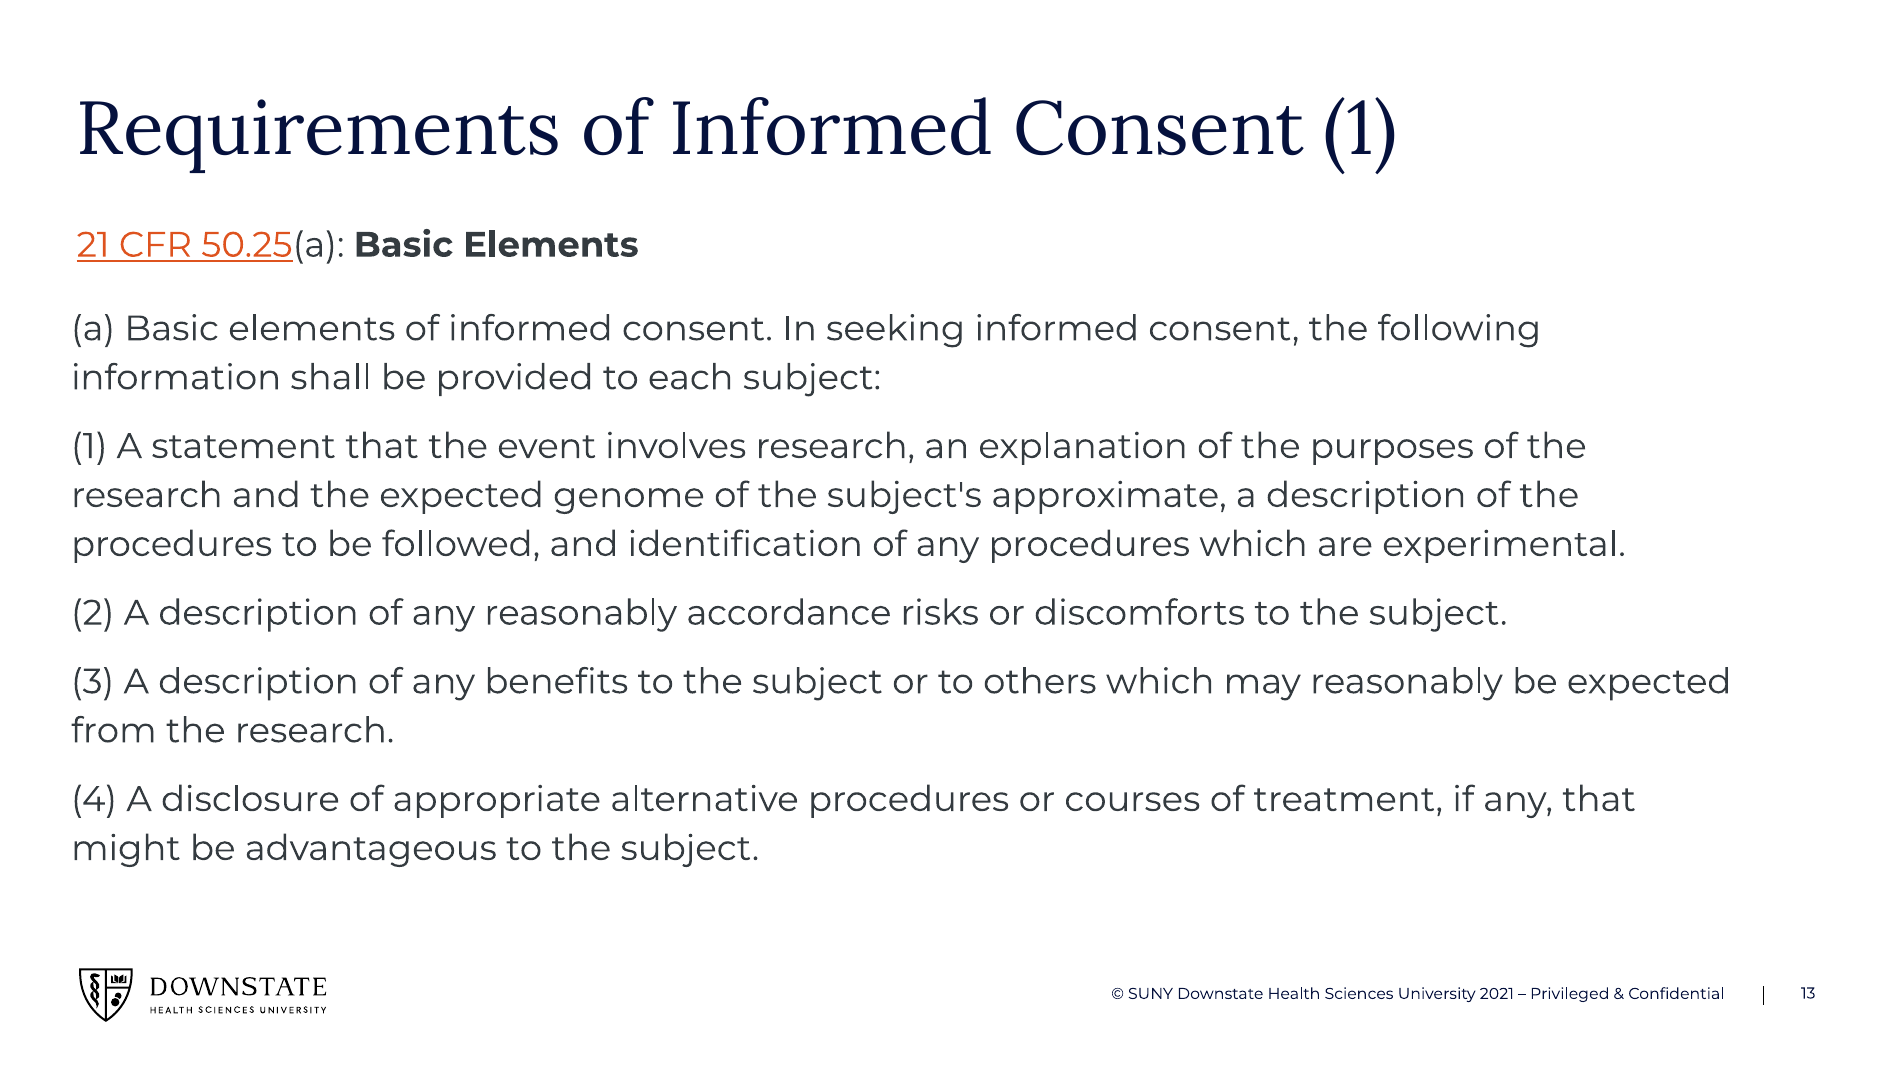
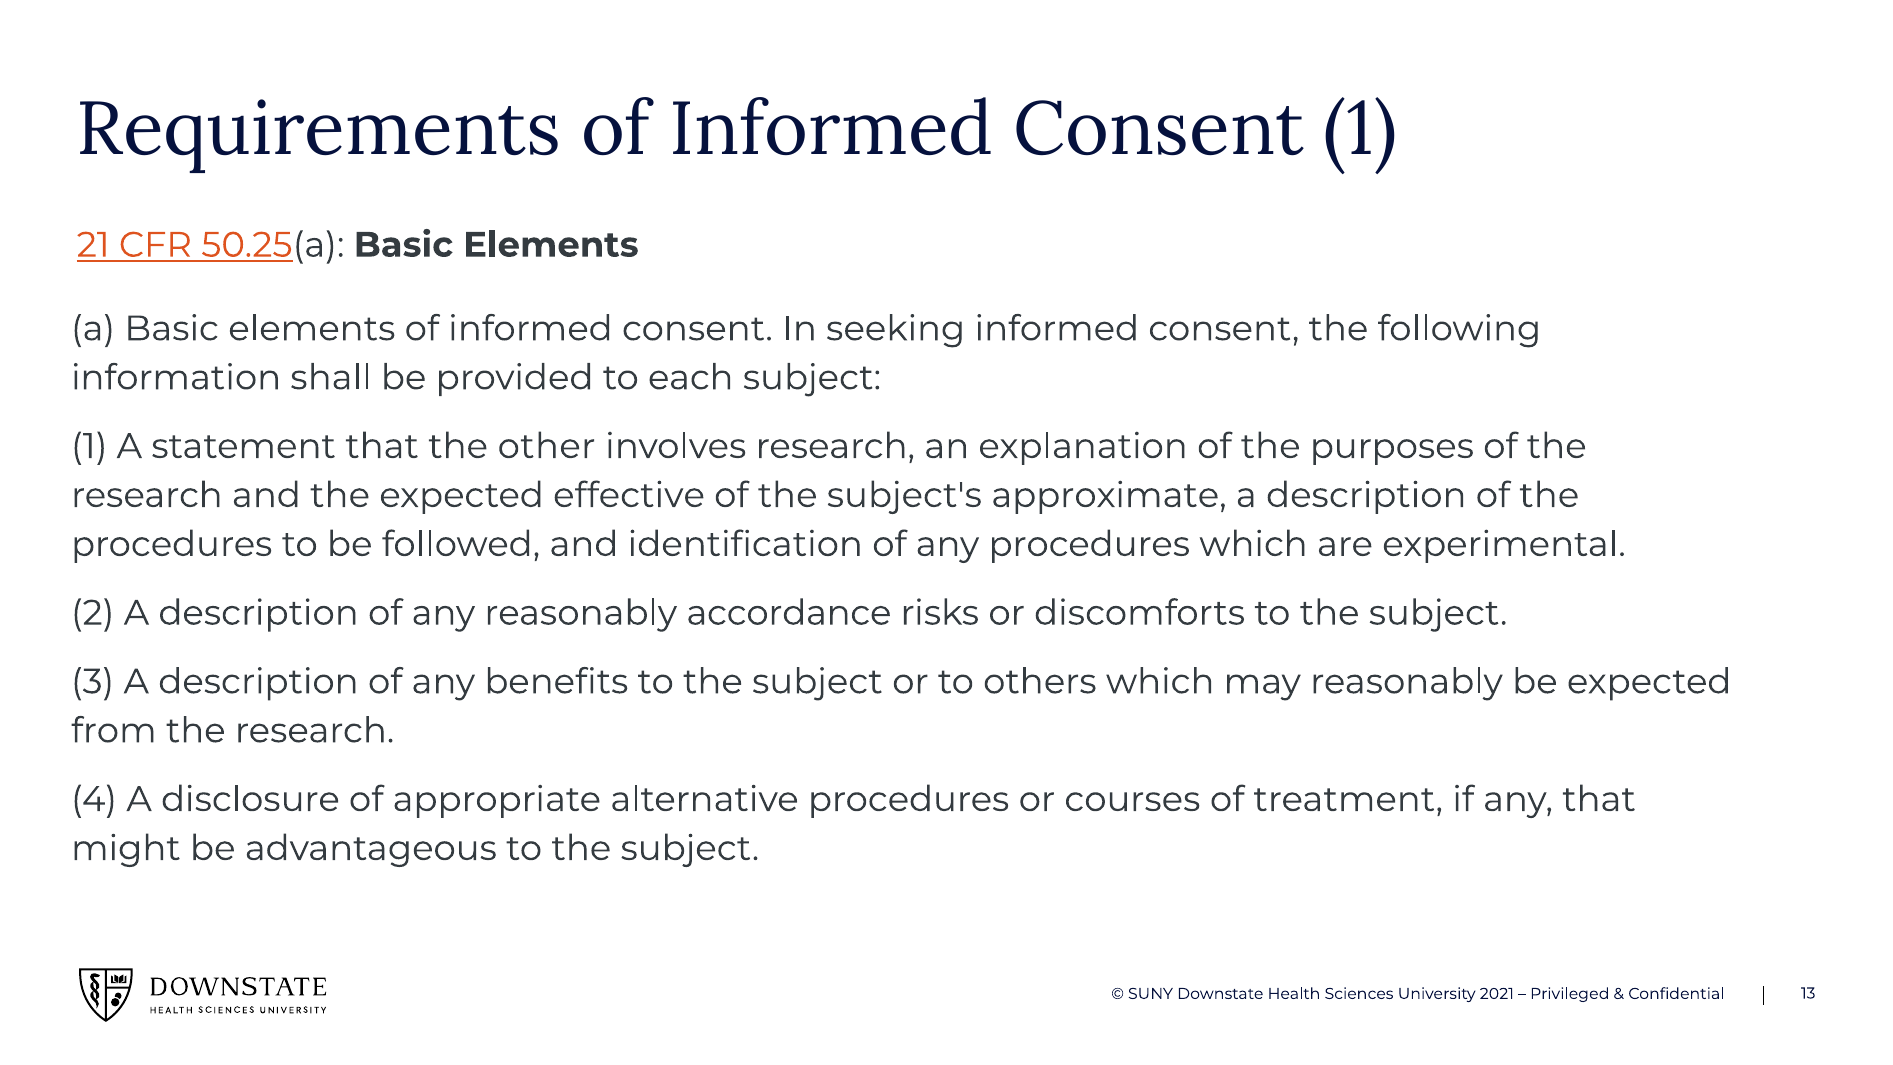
event: event -> other (546, 446)
genome: genome -> effective (629, 495)
